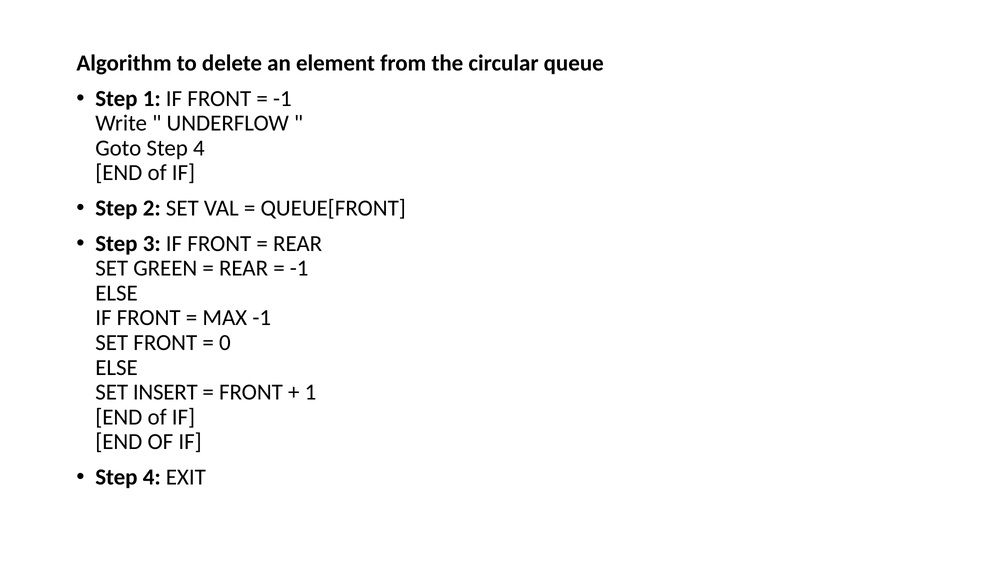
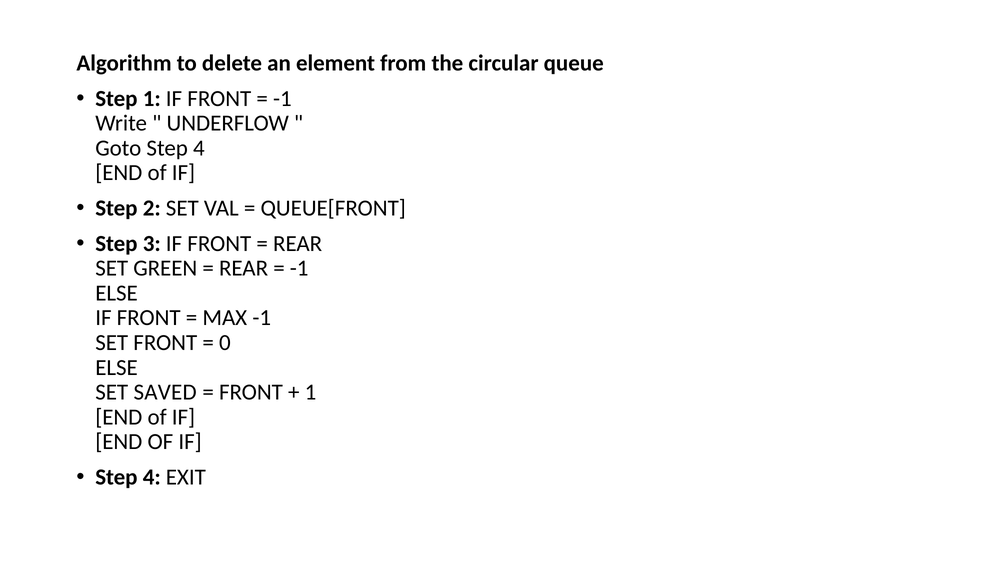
INSERT: INSERT -> SAVED (165, 392)
